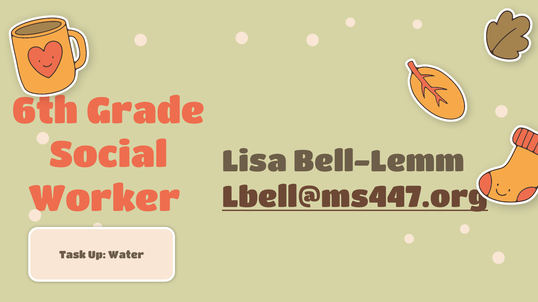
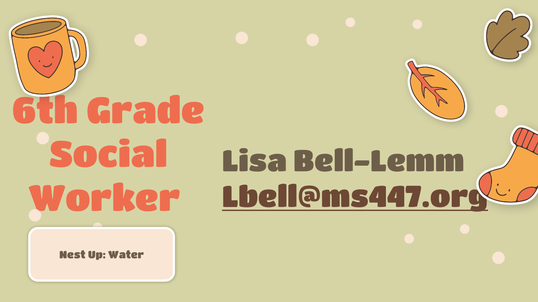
Task: Task -> Nest (72, 256)
